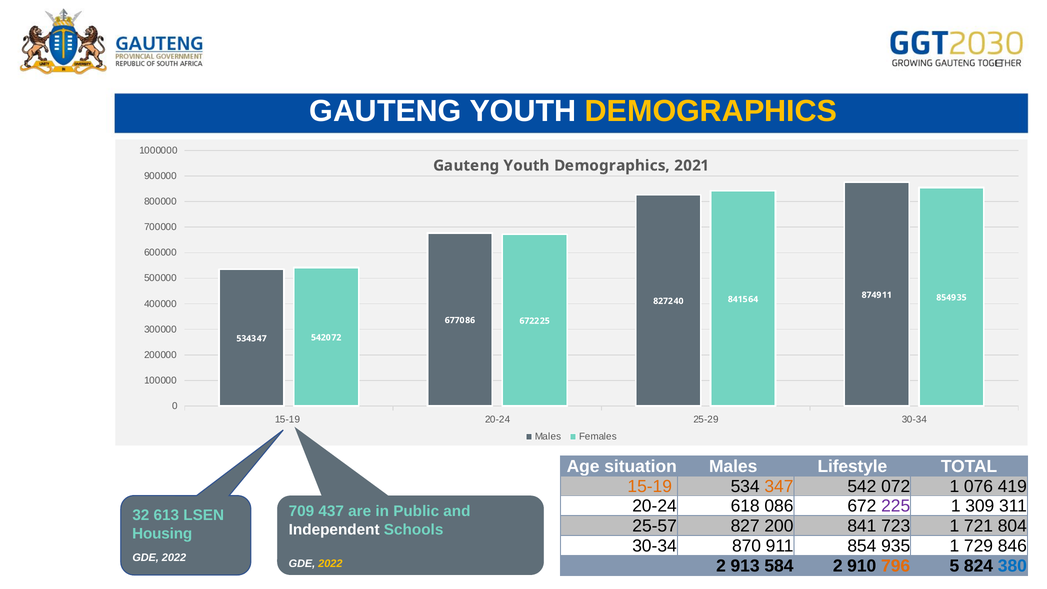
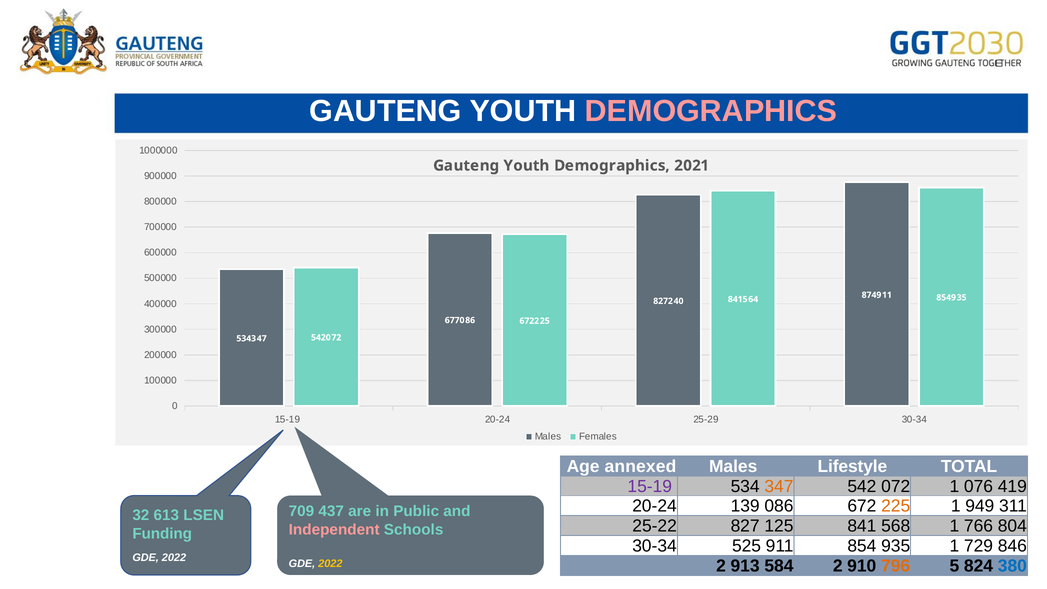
DEMOGRAPHICS colour: yellow -> pink (711, 111)
situation: situation -> annexed (640, 466)
15-19 colour: orange -> purple (650, 486)
618: 618 -> 139 (745, 506)
225 colour: purple -> orange (896, 506)
309: 309 -> 949 (980, 506)
25-57: 25-57 -> 25-22 (655, 526)
200: 200 -> 125 (779, 526)
723: 723 -> 568 (896, 526)
721: 721 -> 766 (978, 526)
Independent colour: white -> pink (334, 530)
Housing: Housing -> Funding (162, 534)
870: 870 -> 525 (746, 546)
